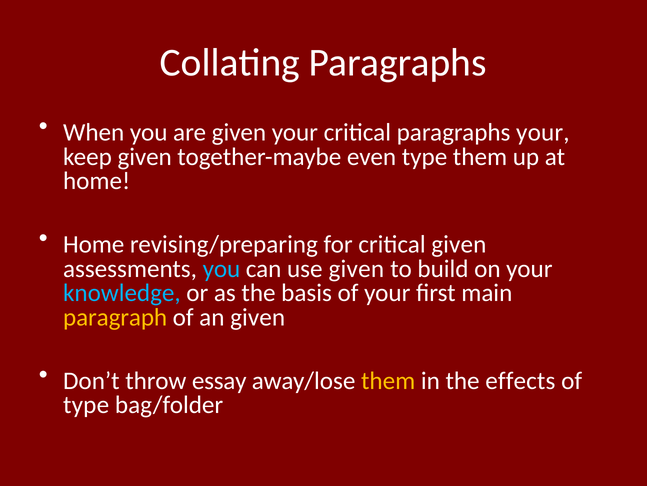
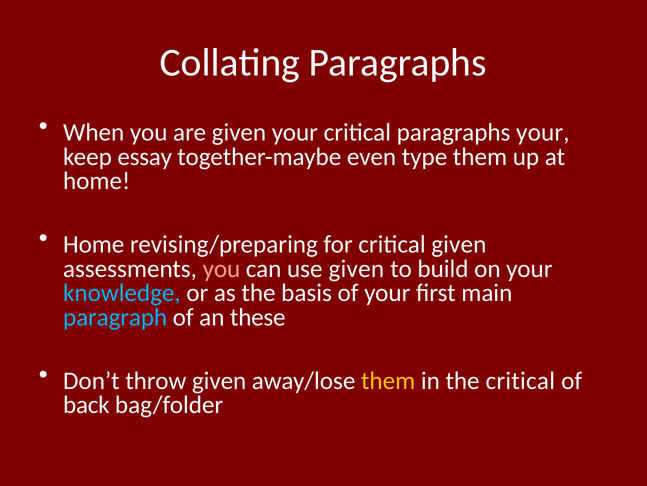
keep given: given -> essay (145, 157)
you colour: light blue -> pink (221, 268)
paragraph colour: yellow -> light blue (115, 317)
an given: given -> these (258, 317)
throw essay: essay -> given (219, 380)
the effects: effects -> critical (520, 380)
type: type -> back (86, 404)
